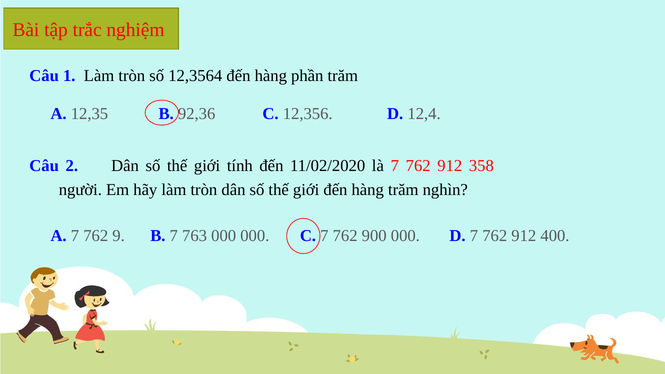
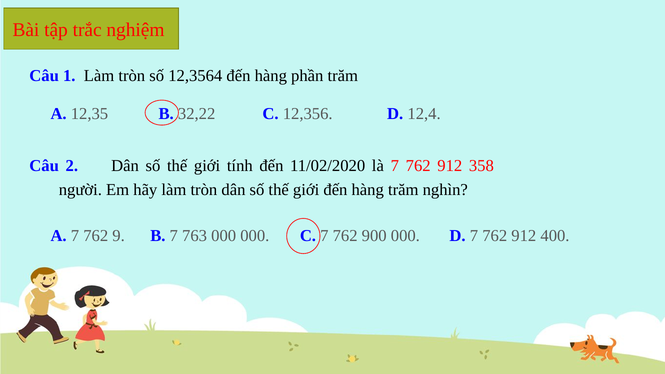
92,36: 92,36 -> 32,22 (197, 114)
